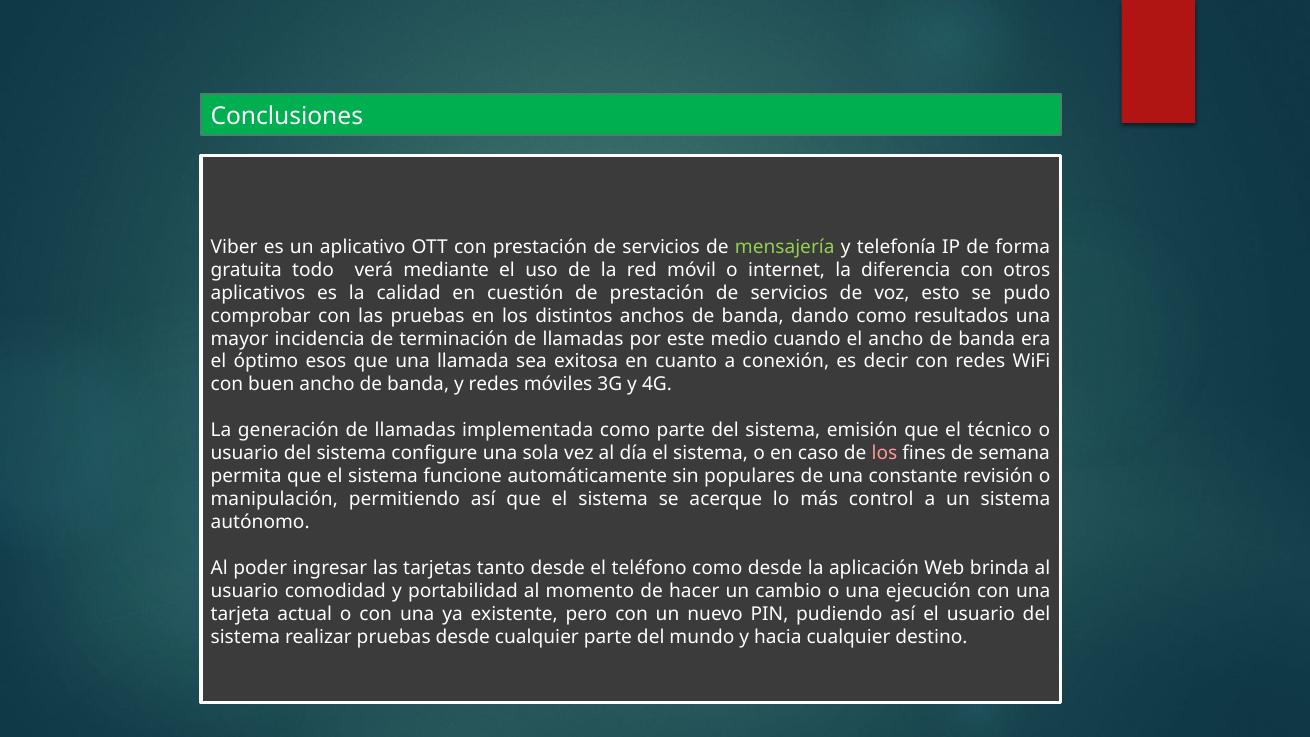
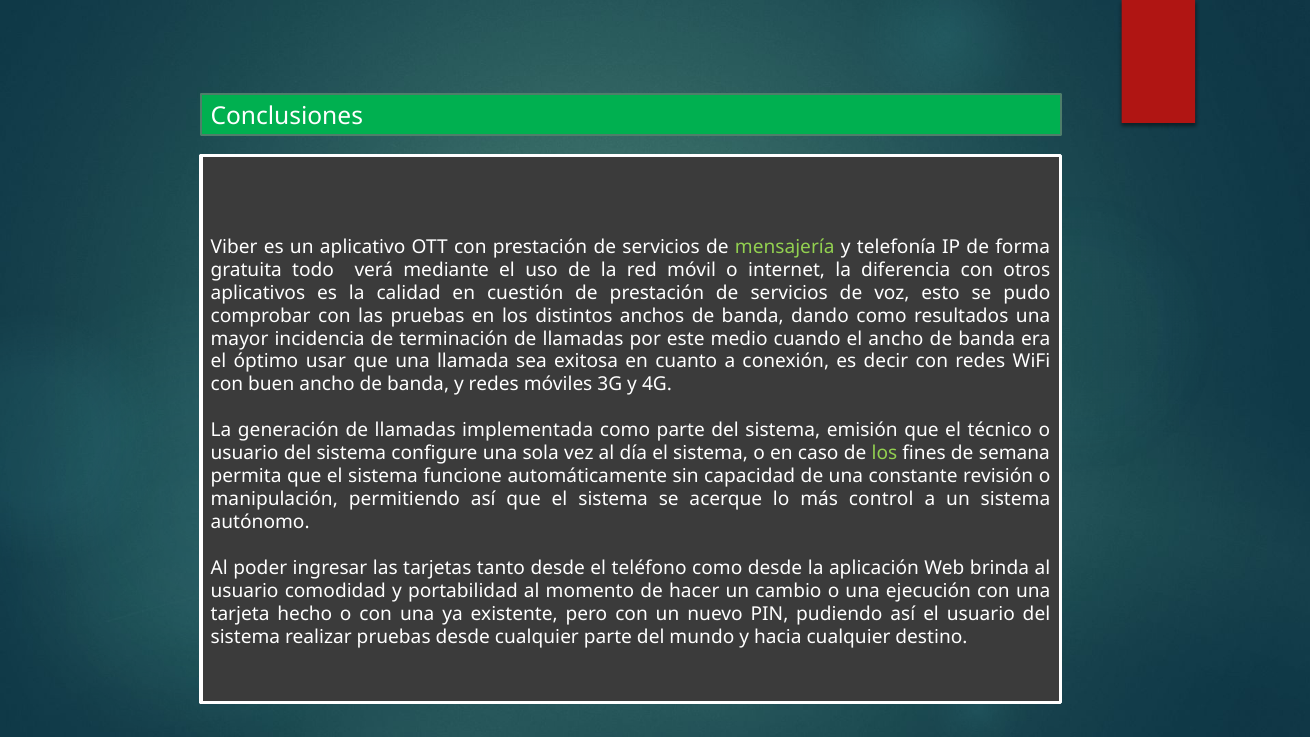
esos: esos -> usar (326, 362)
los colour: pink -> light green (884, 453)
populares: populares -> capacidad (750, 476)
actual: actual -> hecho (305, 614)
